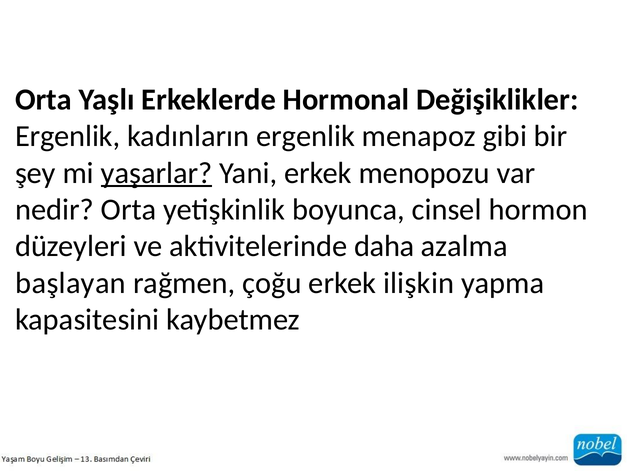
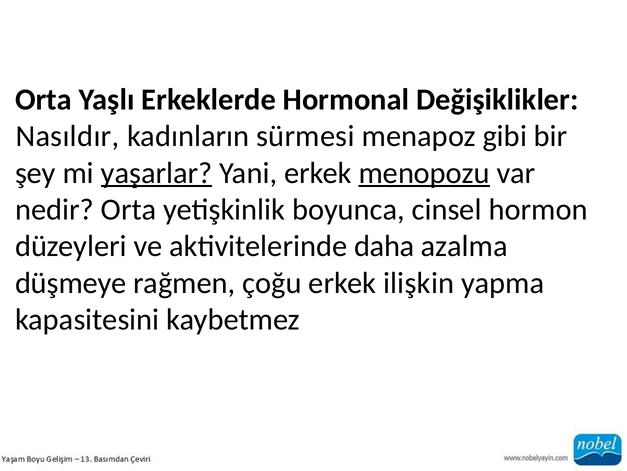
Ergenlik: Ergenlik -> Nasıldır (67, 136)
kadınların ergenlik: ergenlik -> sürmesi (305, 136)
menopozu underline: none -> present (424, 173)
başlayan: başlayan -> düşmeye (71, 282)
